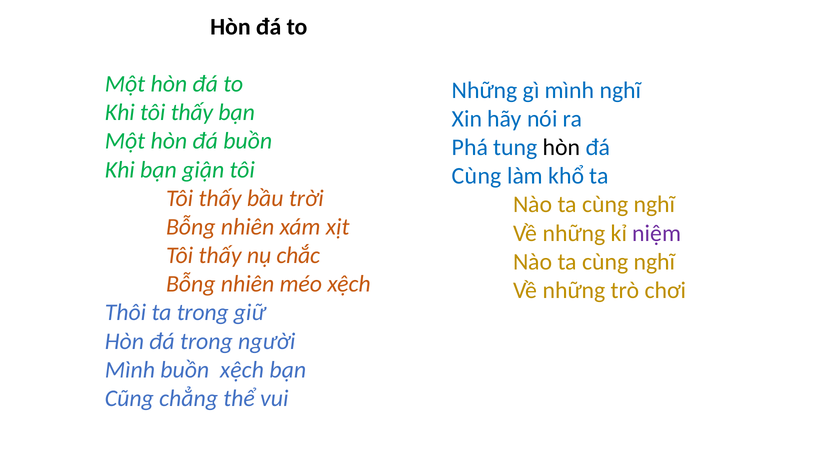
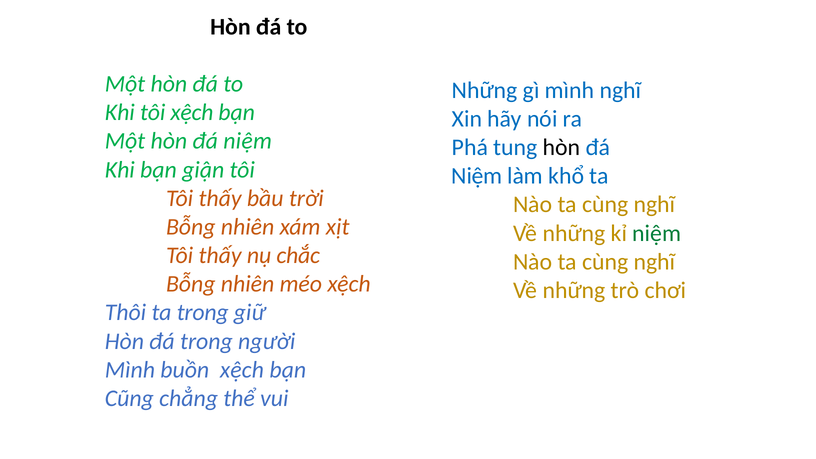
Khi tôi thấy: thấy -> xệch (192, 113)
Một hòn đá buồn: buồn -> niệm (248, 141)
Cùng: Cùng -> Niệm (477, 176)
niệm colour: purple -> green (657, 233)
